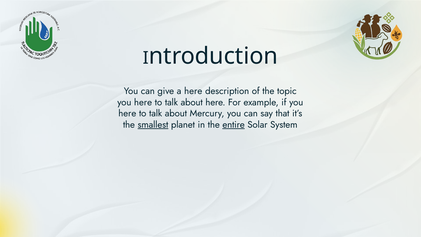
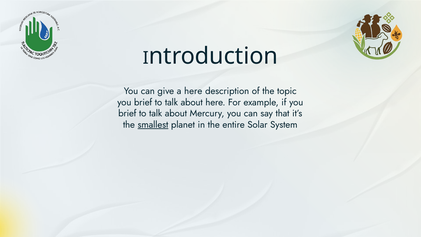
here: here -> brief (143, 102)
here: here -> brief (127, 113)
entire underline: present -> none (234, 125)
